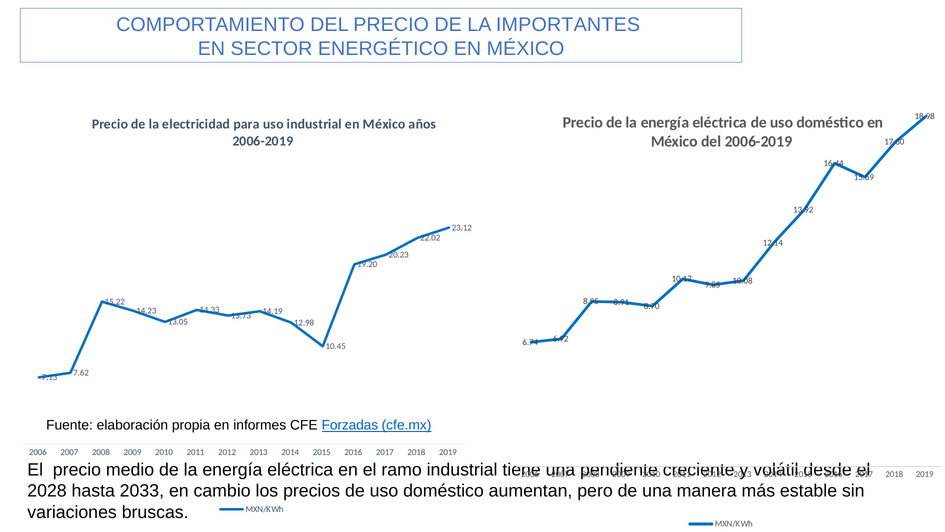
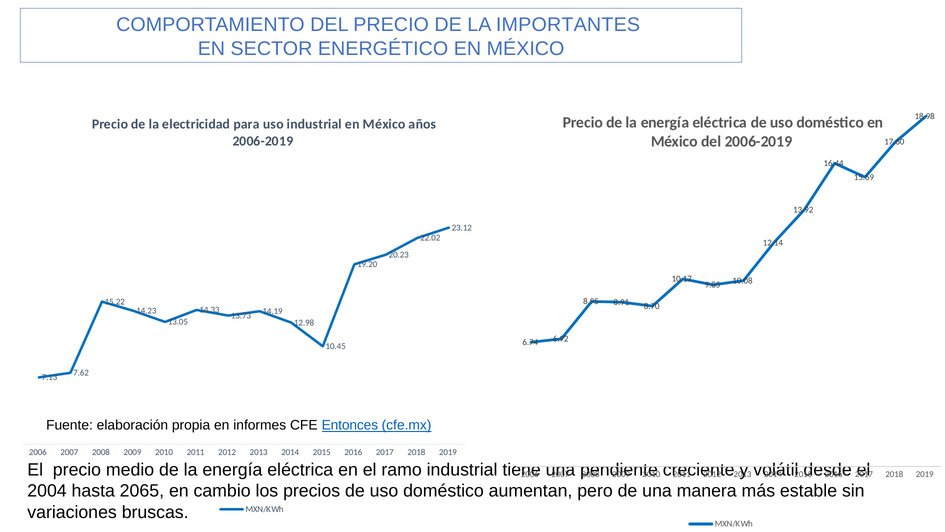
Forzadas: Forzadas -> Entonces (350, 425)
2028: 2028 -> 2004 (47, 491)
2033: 2033 -> 2065 (142, 491)
